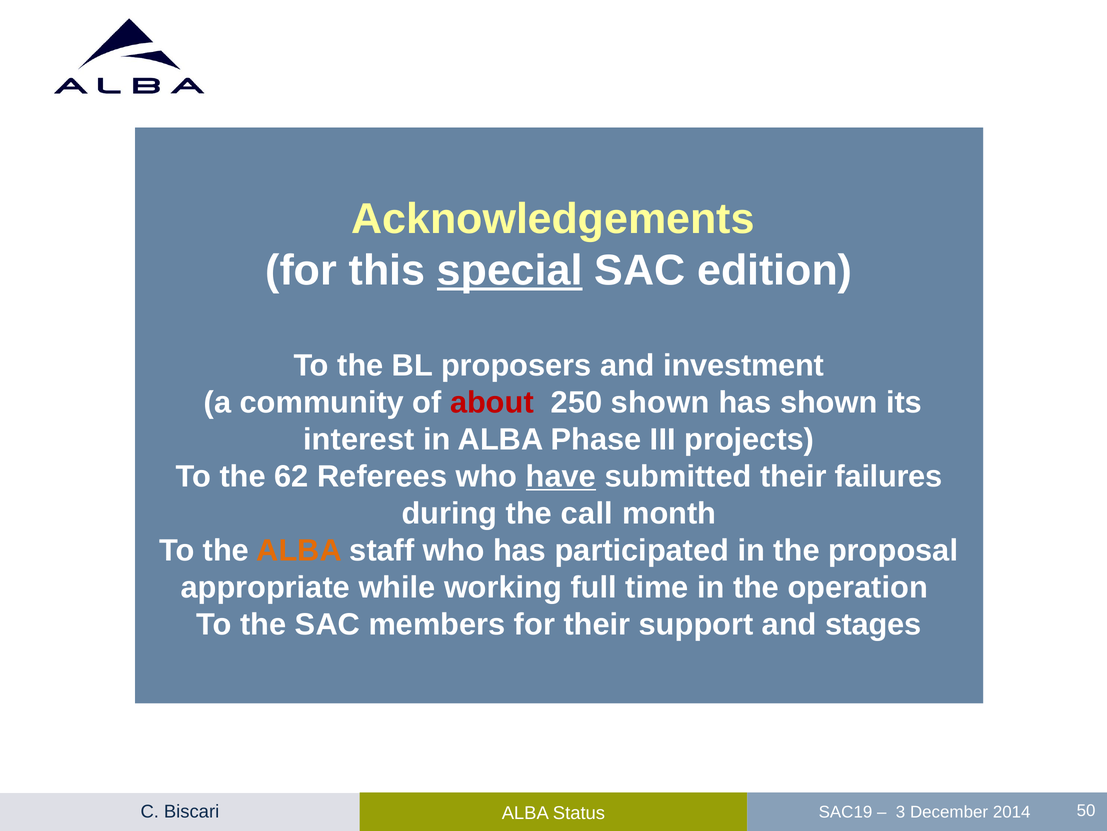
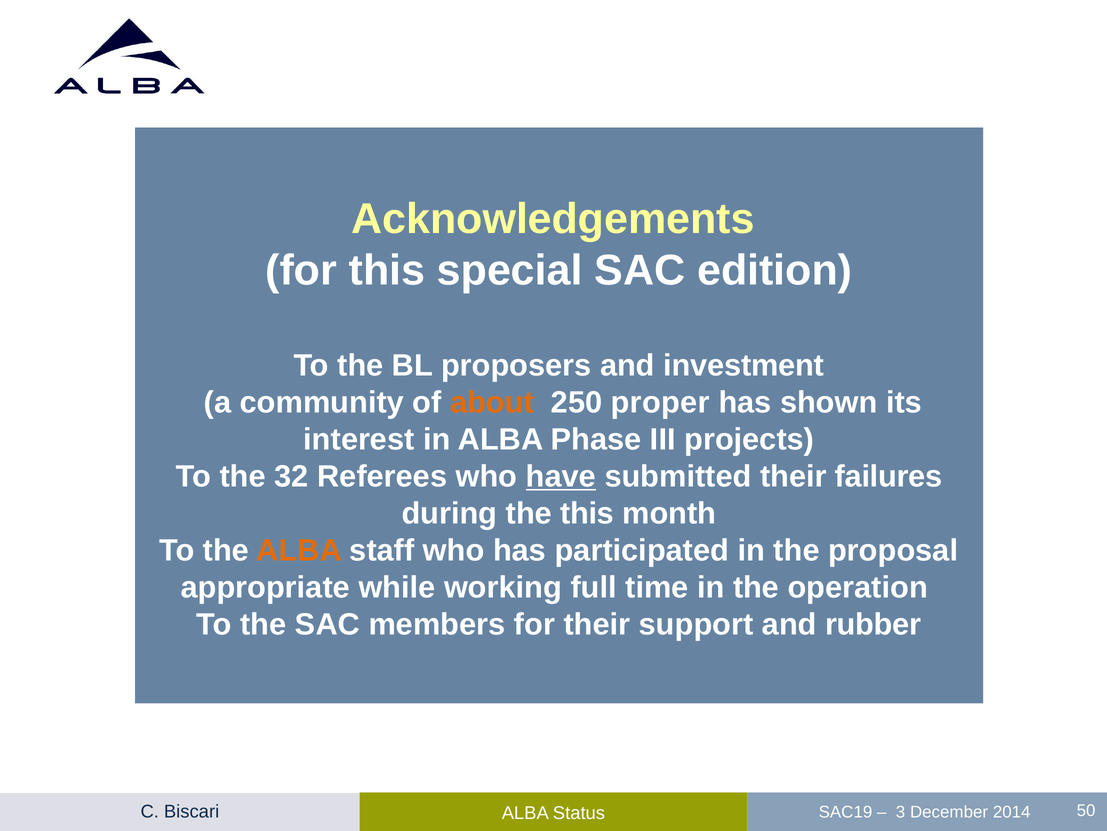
special underline: present -> none (510, 270)
about colour: red -> orange (492, 402)
250 shown: shown -> proper (660, 402)
62: 62 -> 32 (291, 476)
the call: call -> this (587, 513)
stages: stages -> rubber (873, 624)
